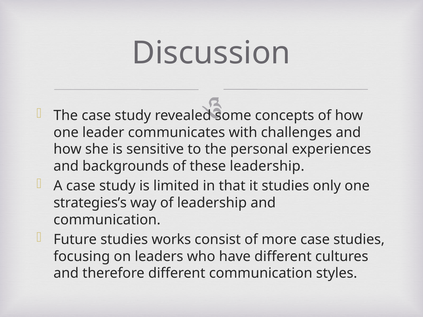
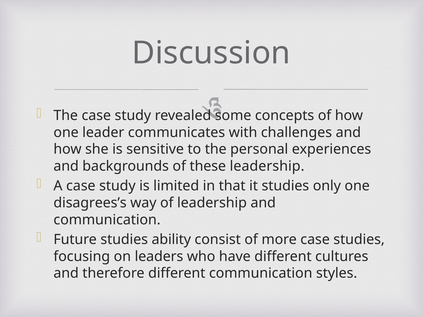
strategies’s: strategies’s -> disagrees’s (90, 203)
works: works -> ability (171, 240)
